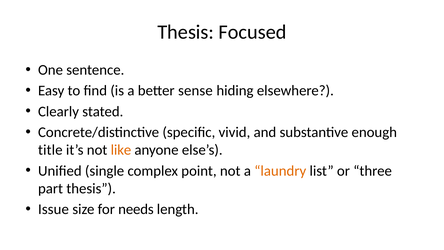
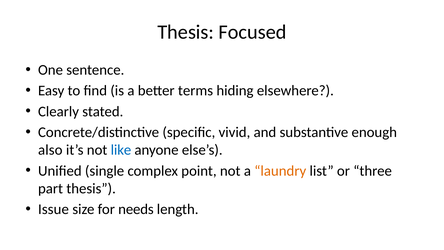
sense: sense -> terms (196, 91)
title: title -> also (50, 150)
like colour: orange -> blue (121, 150)
